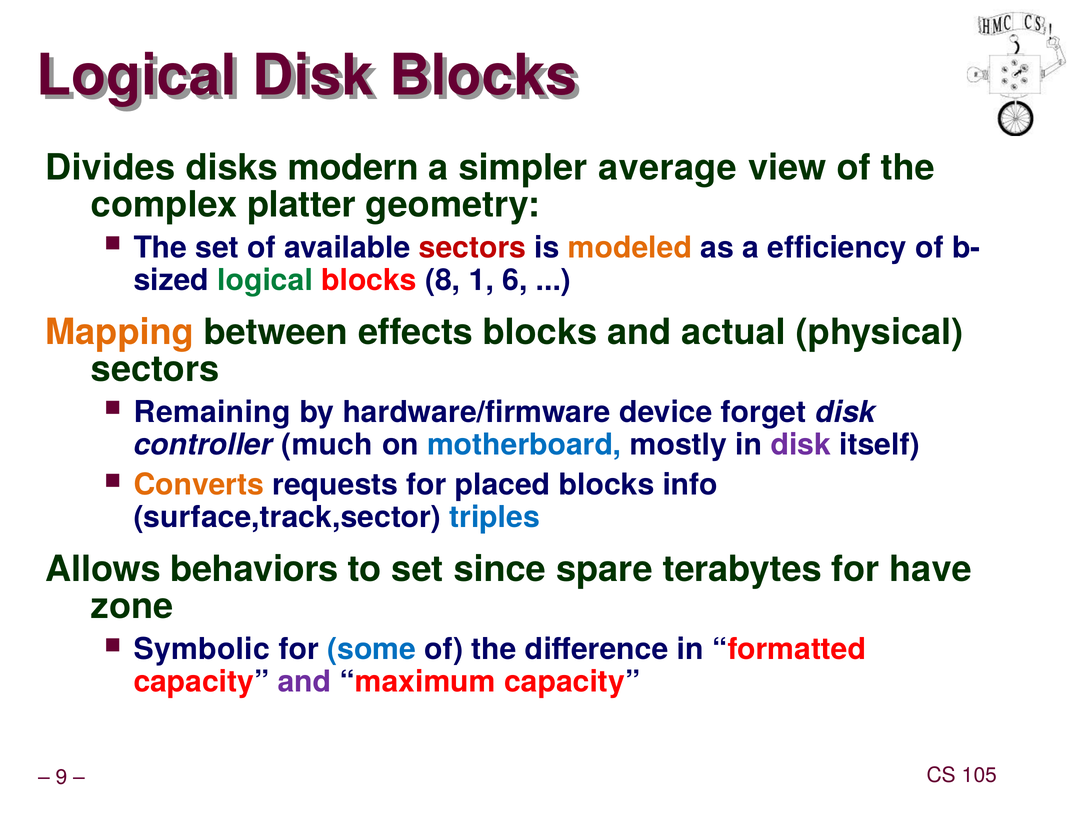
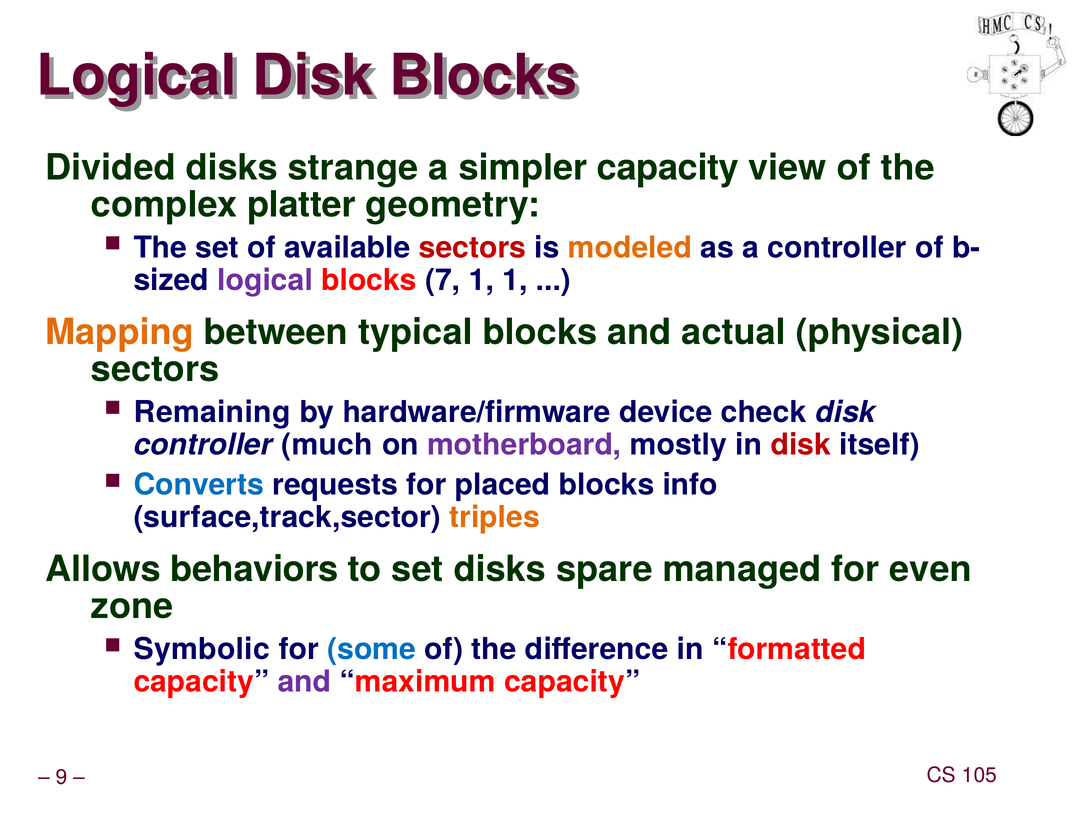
Divides: Divides -> Divided (110, 168)
modern: modern -> strange (353, 168)
simpler average: average -> capacity (668, 168)
a efficiency: efficiency -> controller (837, 248)
logical colour: green -> purple (265, 280)
8: 8 -> 7 (443, 280)
1 6: 6 -> 1 (515, 280)
effects: effects -> typical (415, 332)
forget: forget -> check (764, 412)
motherboard colour: blue -> purple (524, 445)
disk colour: purple -> red (801, 445)
Converts colour: orange -> blue (199, 485)
triples colour: blue -> orange (495, 517)
set since: since -> disks (500, 569)
terabytes: terabytes -> managed (742, 569)
have: have -> even (931, 569)
